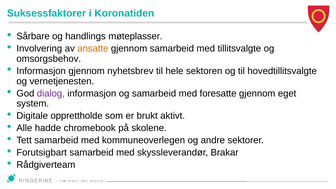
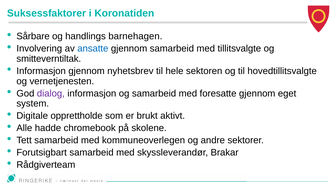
møteplasser: møteplasser -> barnehagen (135, 36)
ansatte colour: orange -> blue (93, 48)
omsorgsbehov: omsorgsbehov -> smitteverntiltak (49, 59)
